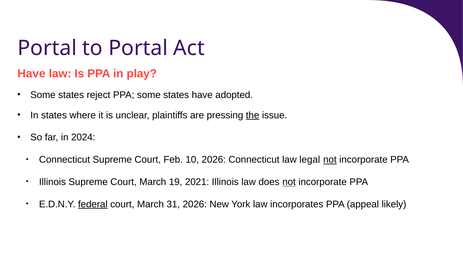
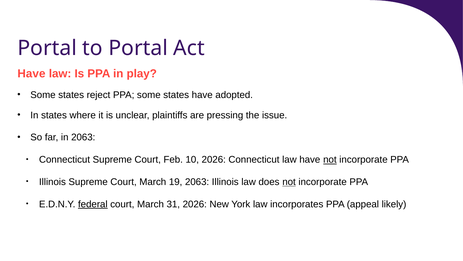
the underline: present -> none (253, 115)
in 2024: 2024 -> 2063 (83, 137)
law legal: legal -> have (310, 159)
19 2021: 2021 -> 2063 (197, 182)
